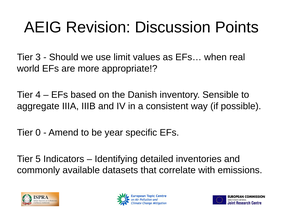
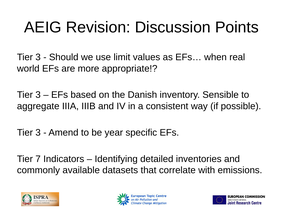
4: 4 -> 3 (38, 95)
0: 0 -> 3 (38, 133)
5: 5 -> 7 (38, 159)
